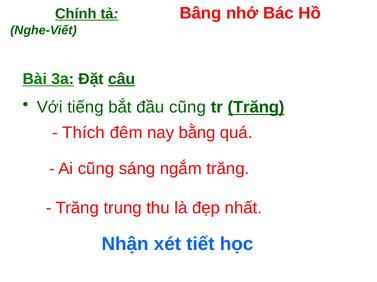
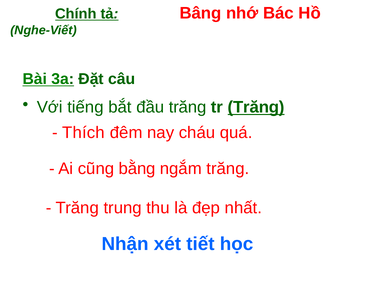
câu underline: present -> none (122, 79)
đầu cũng: cũng -> trăng (188, 107)
bằng: bằng -> cháu (197, 133)
sáng: sáng -> bằng (137, 169)
